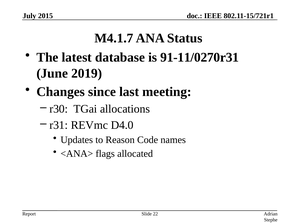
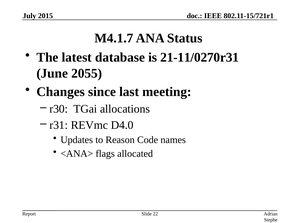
91-11/0270r31: 91-11/0270r31 -> 21-11/0270r31 (200, 57)
2019: 2019 -> 2055 (87, 73)
